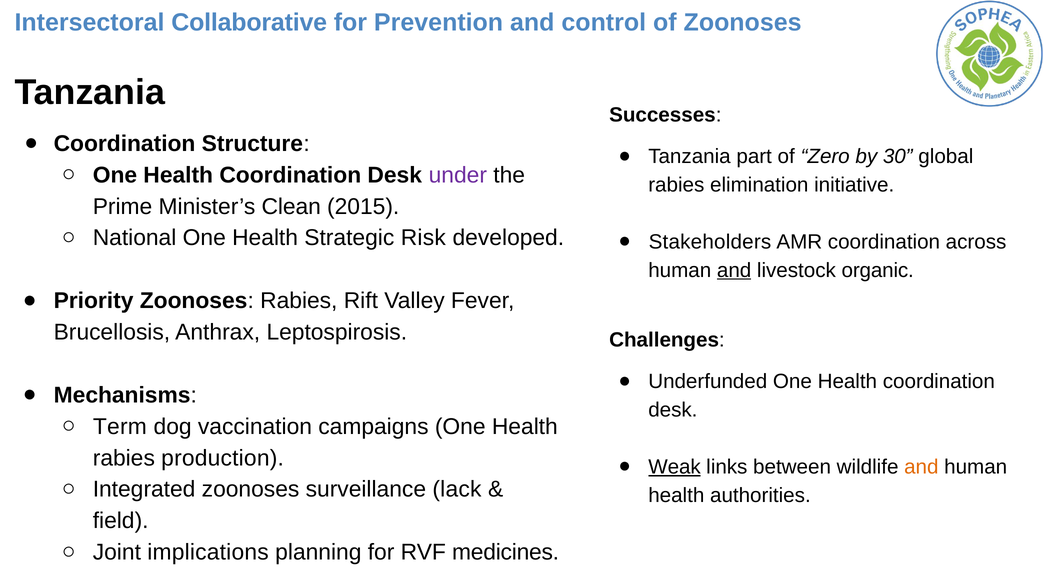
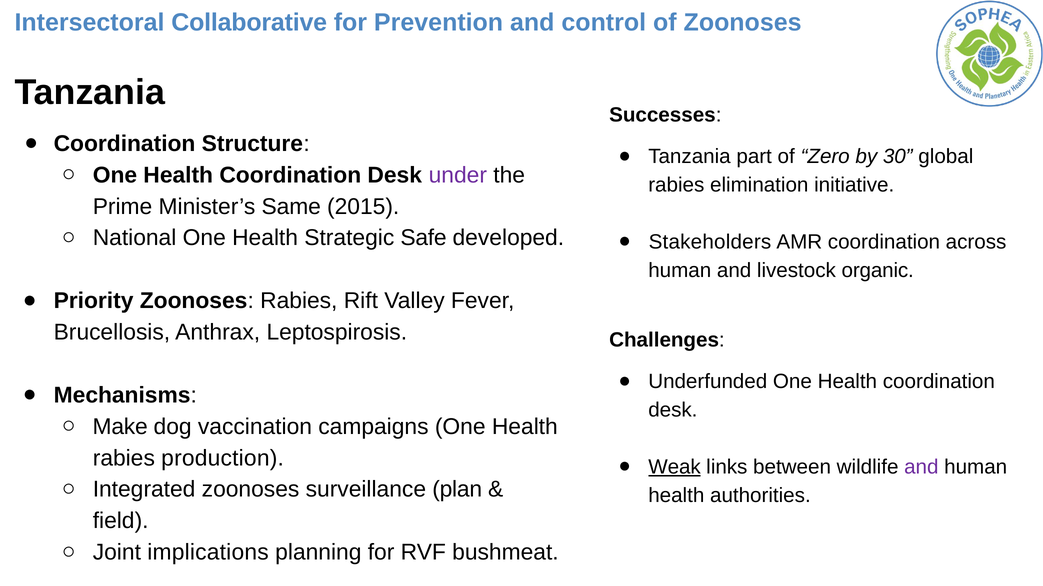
Clean: Clean -> Same (291, 207)
Risk: Risk -> Safe (424, 238)
and underline: present -> none (734, 271)
Term: Term -> Make (120, 427)
and colour: orange -> purple (921, 467)
lack: lack -> plan (457, 490)
medicines: medicines -> bushmeat (505, 553)
